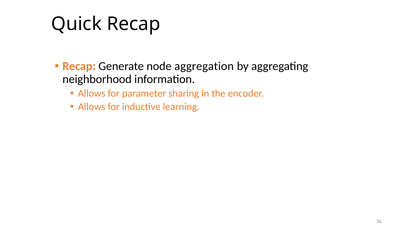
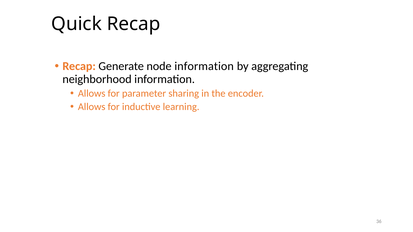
node aggregation: aggregation -> information (204, 66)
